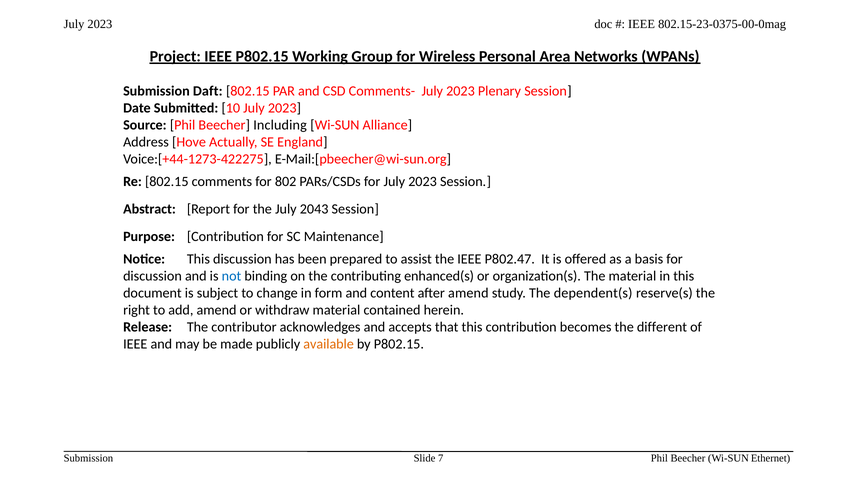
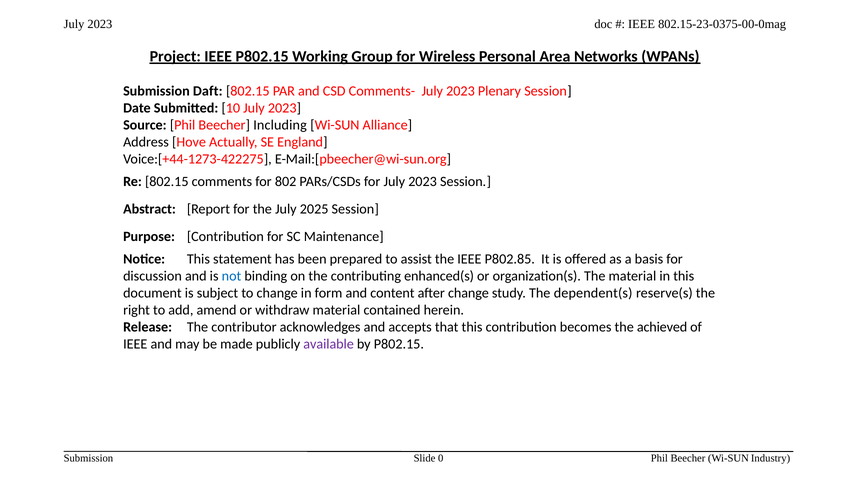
2043: 2043 -> 2025 (314, 209)
This discussion: discussion -> statement (242, 259)
P802.47: P802.47 -> P802.85 (510, 259)
after amend: amend -> change (468, 293)
different: different -> achieved (662, 327)
available colour: orange -> purple (329, 344)
7: 7 -> 0 (441, 459)
Ethernet: Ethernet -> Industry (771, 459)
